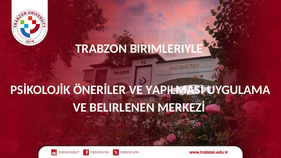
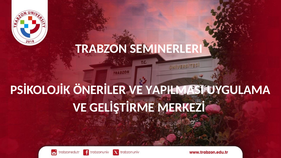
BIRIMLERIYLE: BIRIMLERIYLE -> SEMINERLERI (166, 49)
BELIRLENEN: BELIRLENEN -> GELİŞTİRME (122, 107)
